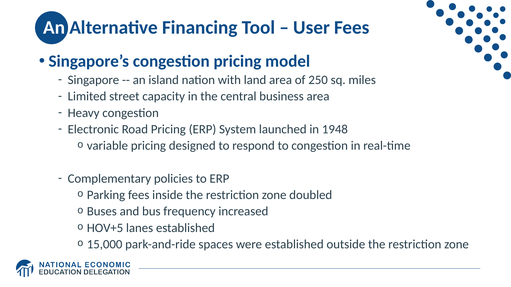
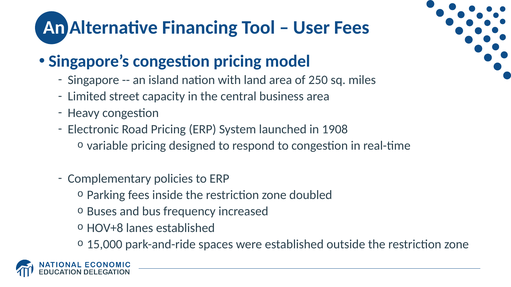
1948: 1948 -> 1908 (335, 129)
HOV+5: HOV+5 -> HOV+8 (105, 228)
